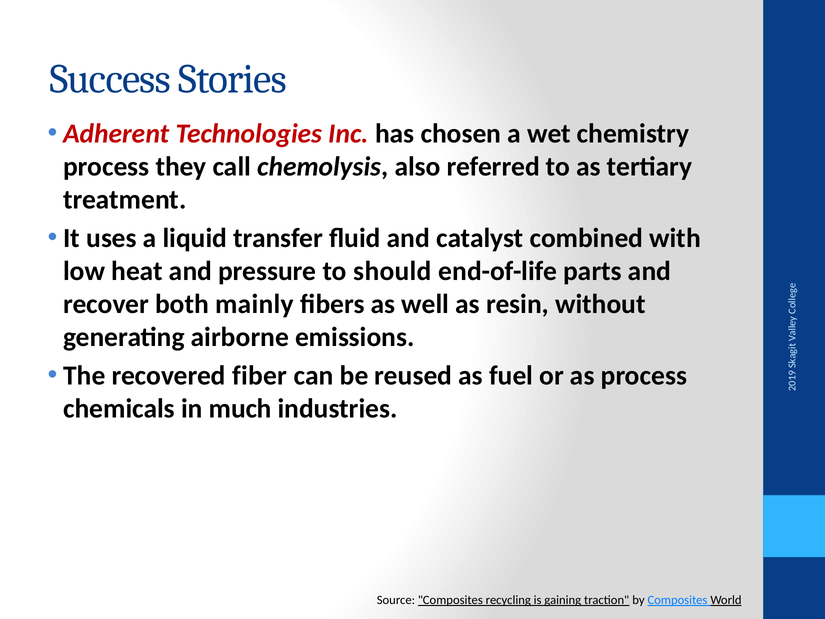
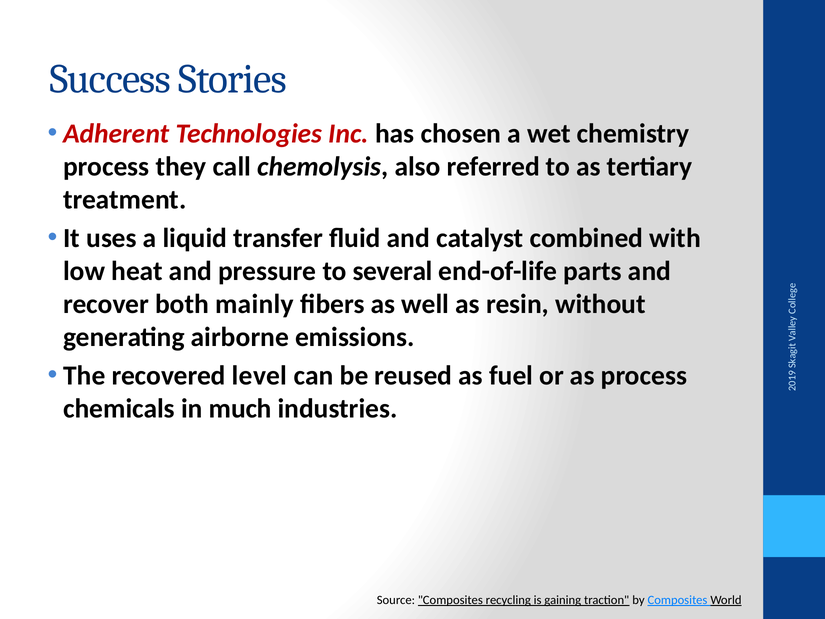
should: should -> several (393, 271)
fiber: fiber -> level (260, 376)
